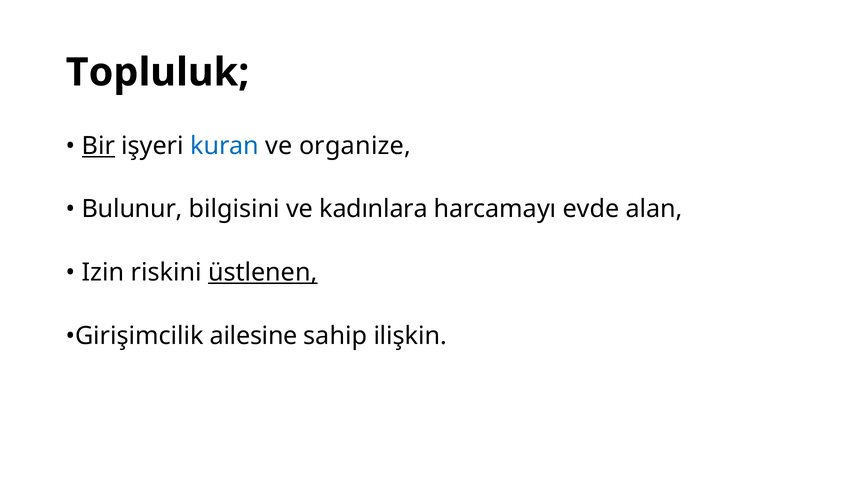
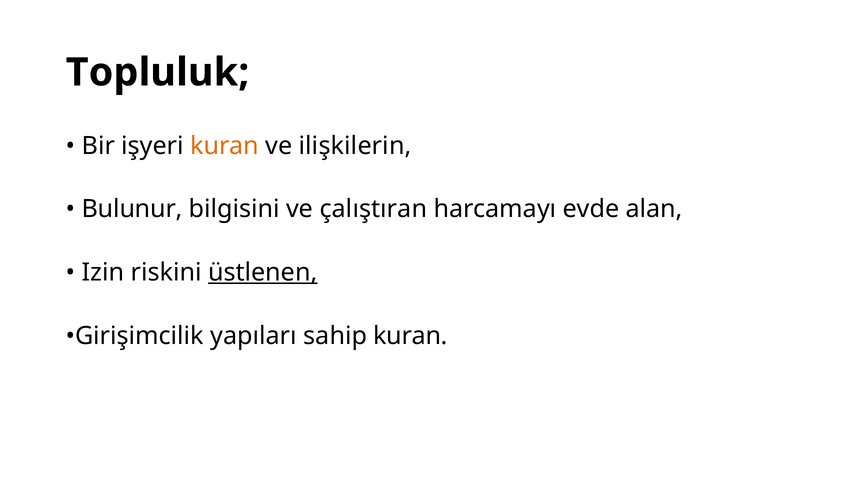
Bir underline: present -> none (98, 146)
kuran colour: blue -> orange (225, 146)
organize: organize -> ilişkilerin (355, 146)
kadınlara: kadınlara -> çalıştıran (373, 209)
ailesine: ailesine -> yapıları (254, 336)
sahip ilişkin: ilişkin -> kuran (410, 336)
